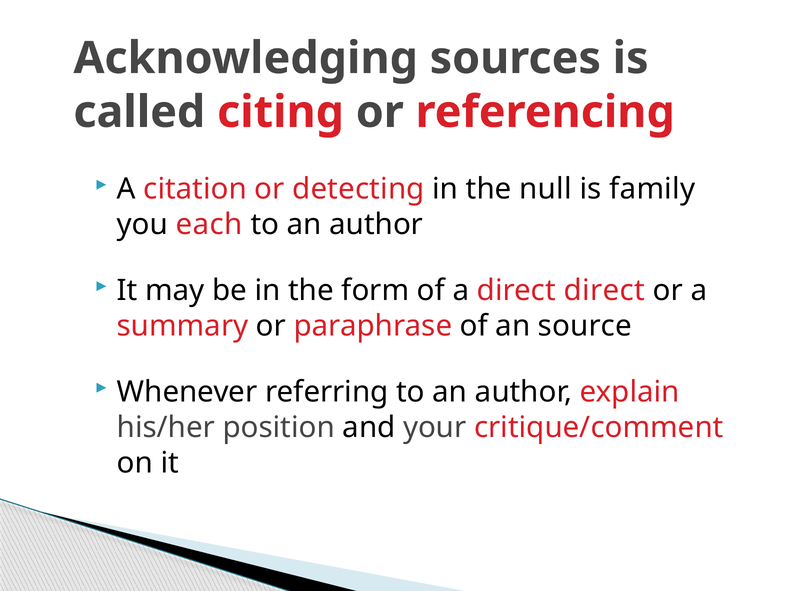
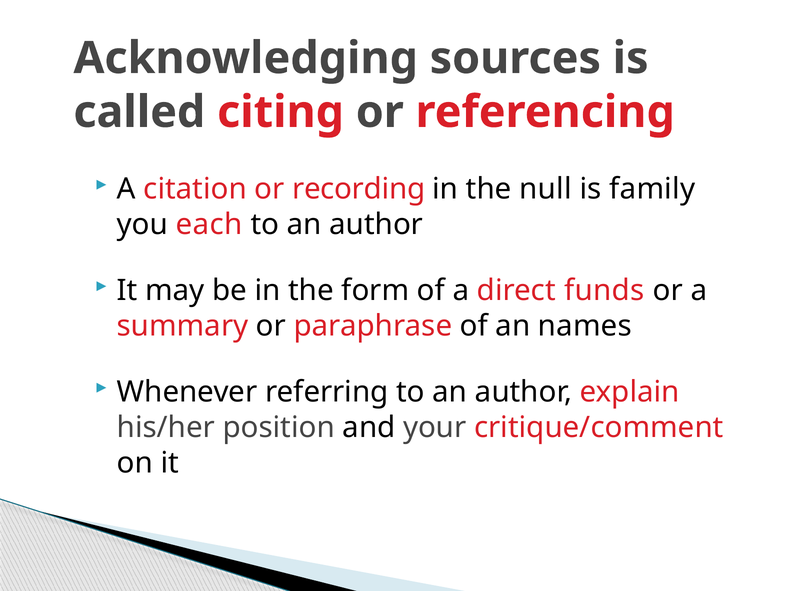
detecting: detecting -> recording (359, 189)
direct direct: direct -> funds (604, 290)
source: source -> names (585, 326)
